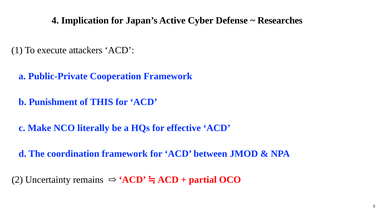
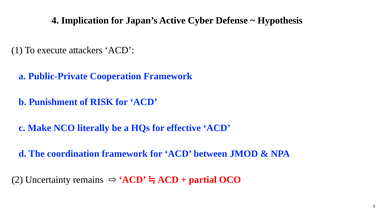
Researches: Researches -> Hypothesis (280, 20)
THIS: THIS -> RISK (102, 102)
